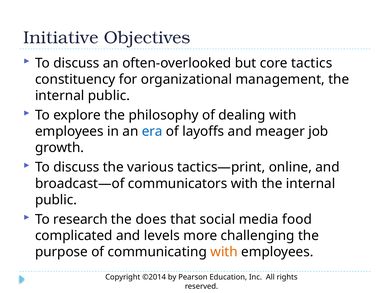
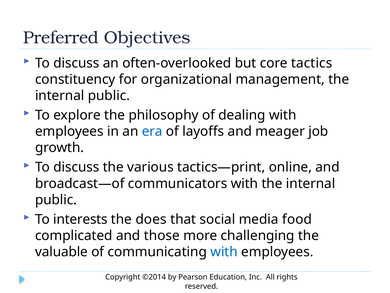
Initiative: Initiative -> Preferred (61, 38)
research: research -> interests (80, 219)
levels: levels -> those (162, 235)
purpose: purpose -> valuable (61, 251)
with colour: orange -> blue (224, 251)
